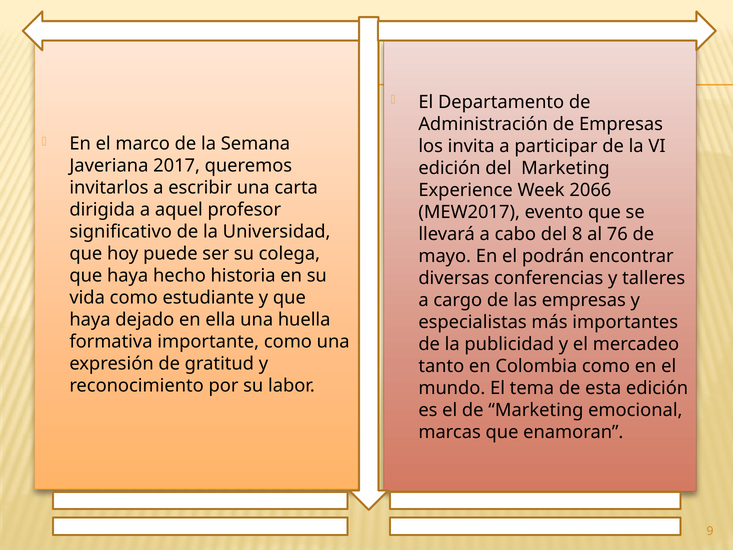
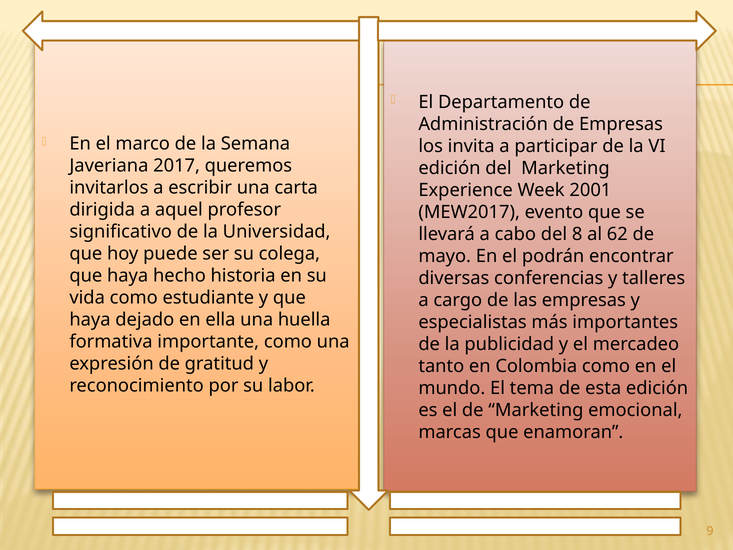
2066: 2066 -> 2001 (590, 190)
76: 76 -> 62 (617, 234)
